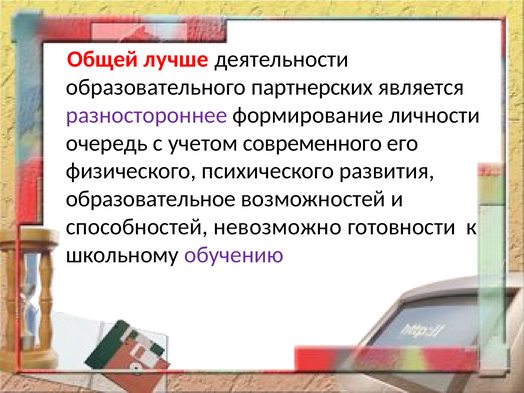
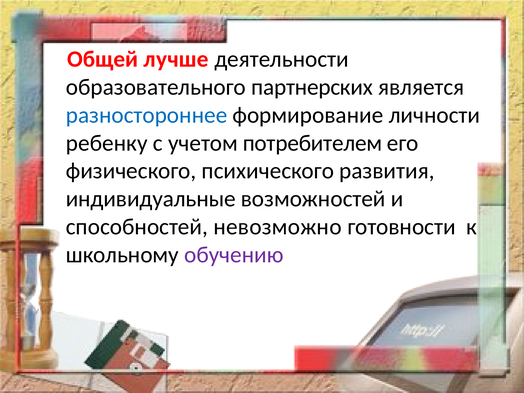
разностороннее colour: purple -> blue (147, 115)
очередь: очередь -> ребенку (107, 143)
современного: современного -> потребителем (312, 143)
образовательное: образовательное -> индивидуальные (151, 199)
